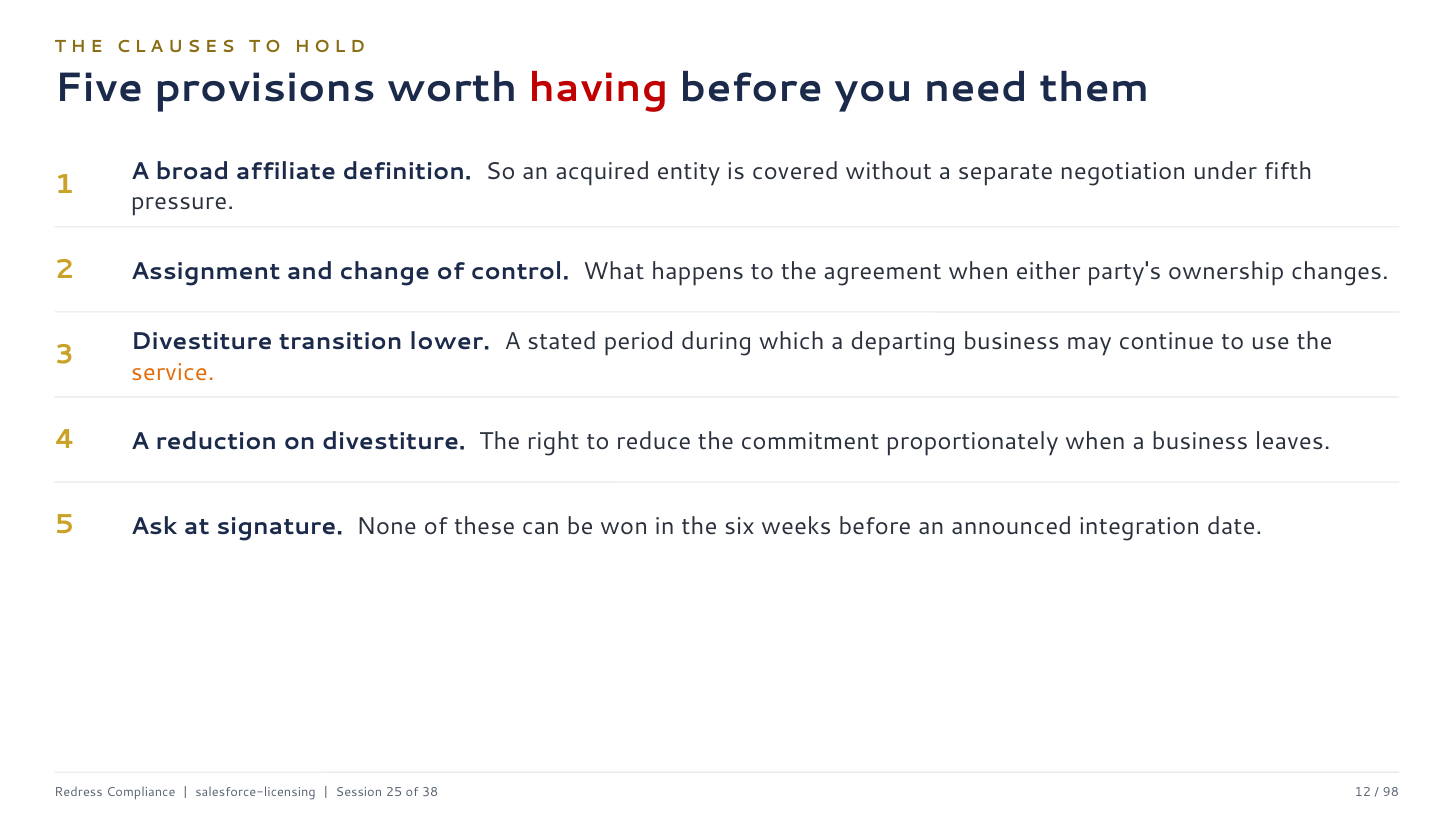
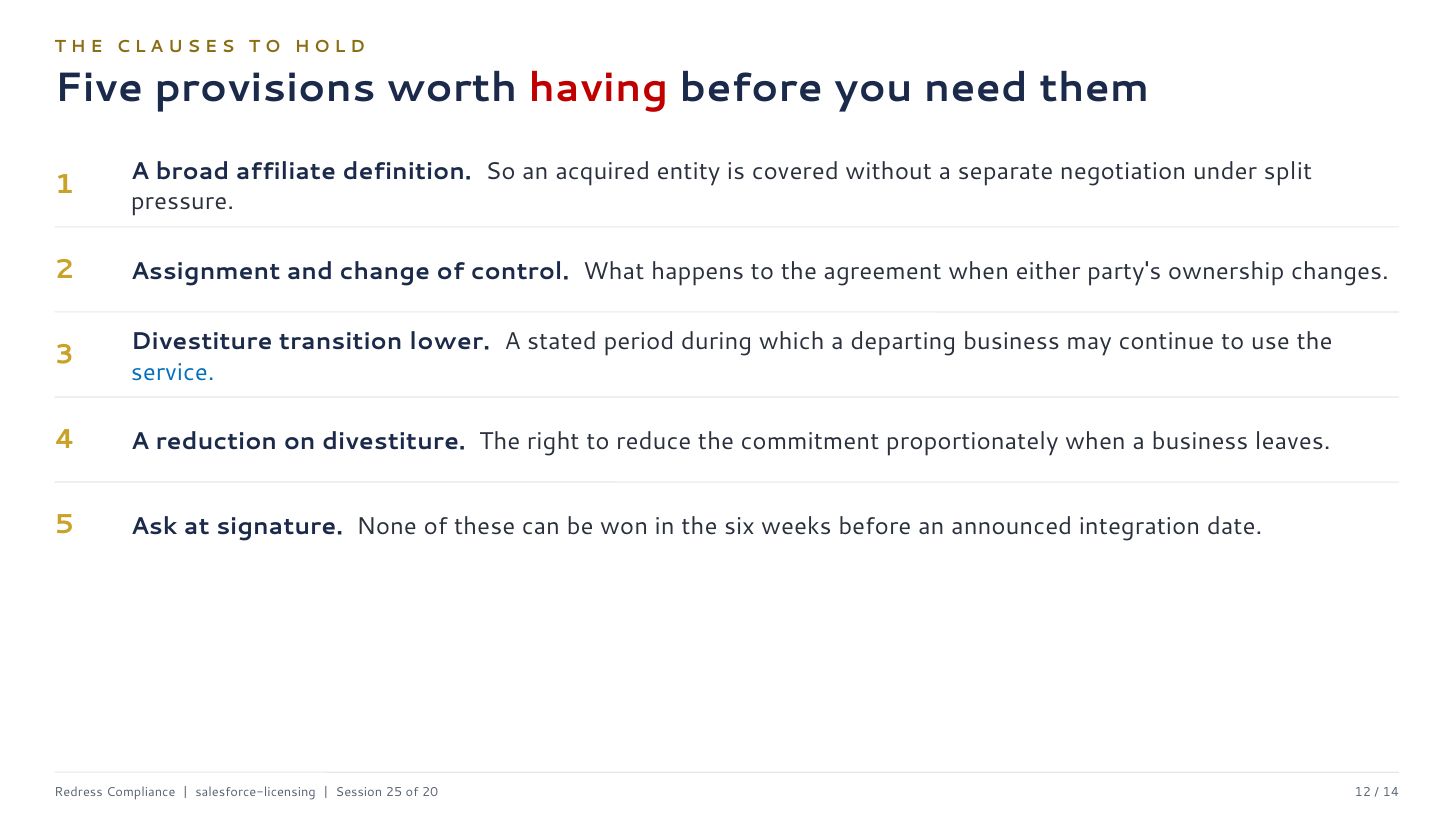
fifth: fifth -> split (1288, 171)
service colour: orange -> blue (173, 372)
38: 38 -> 20 (430, 793)
98: 98 -> 14 (1391, 793)
